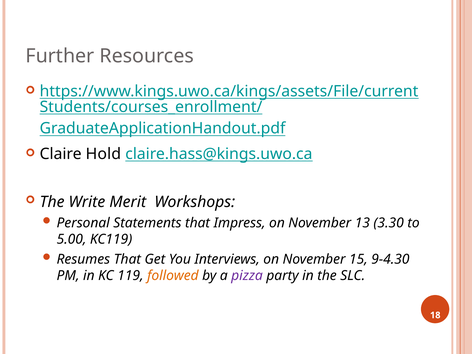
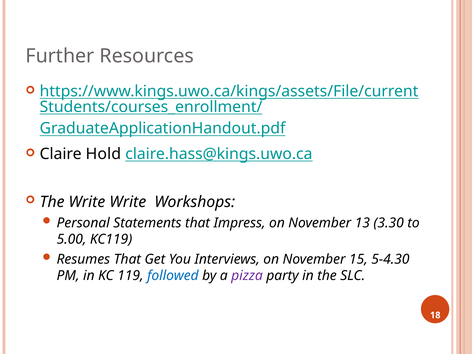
Write Merit: Merit -> Write (128, 202)
9-4.30: 9-4.30 -> 5-4.30 (390, 259)
followed colour: orange -> blue (173, 276)
